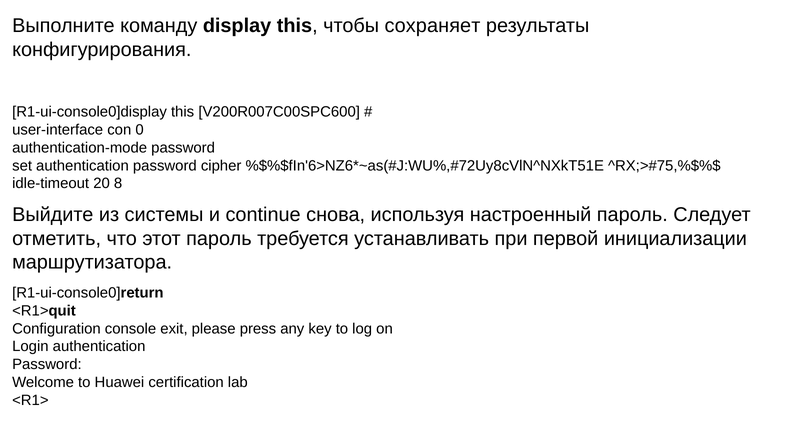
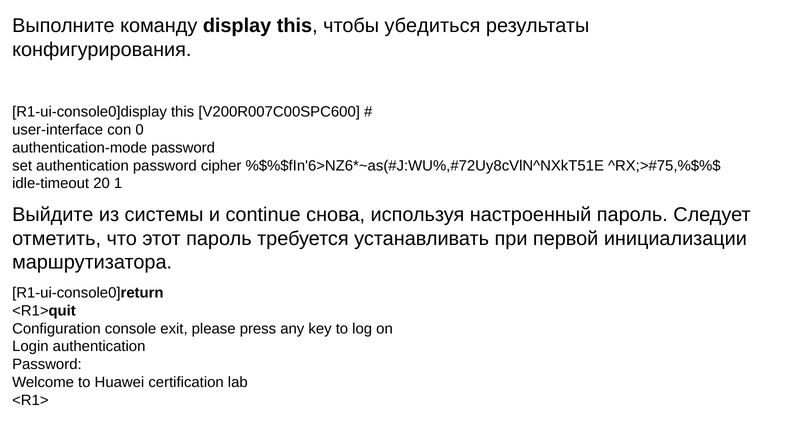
сохраняет: сохраняет -> убедиться (433, 26)
8: 8 -> 1 (118, 184)
